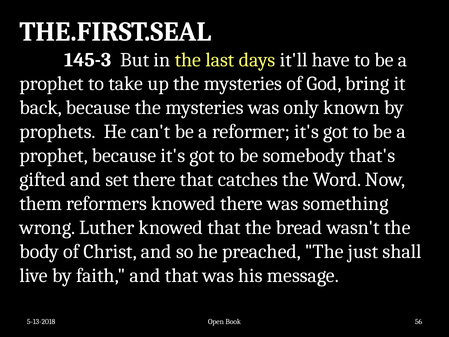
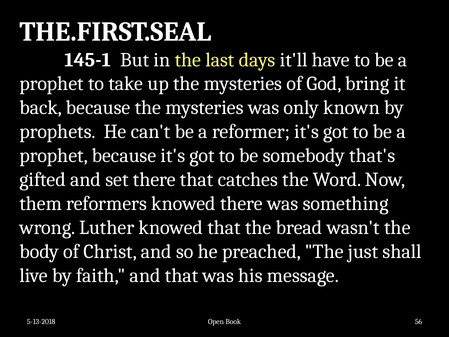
145-3: 145-3 -> 145-1 (88, 60)
